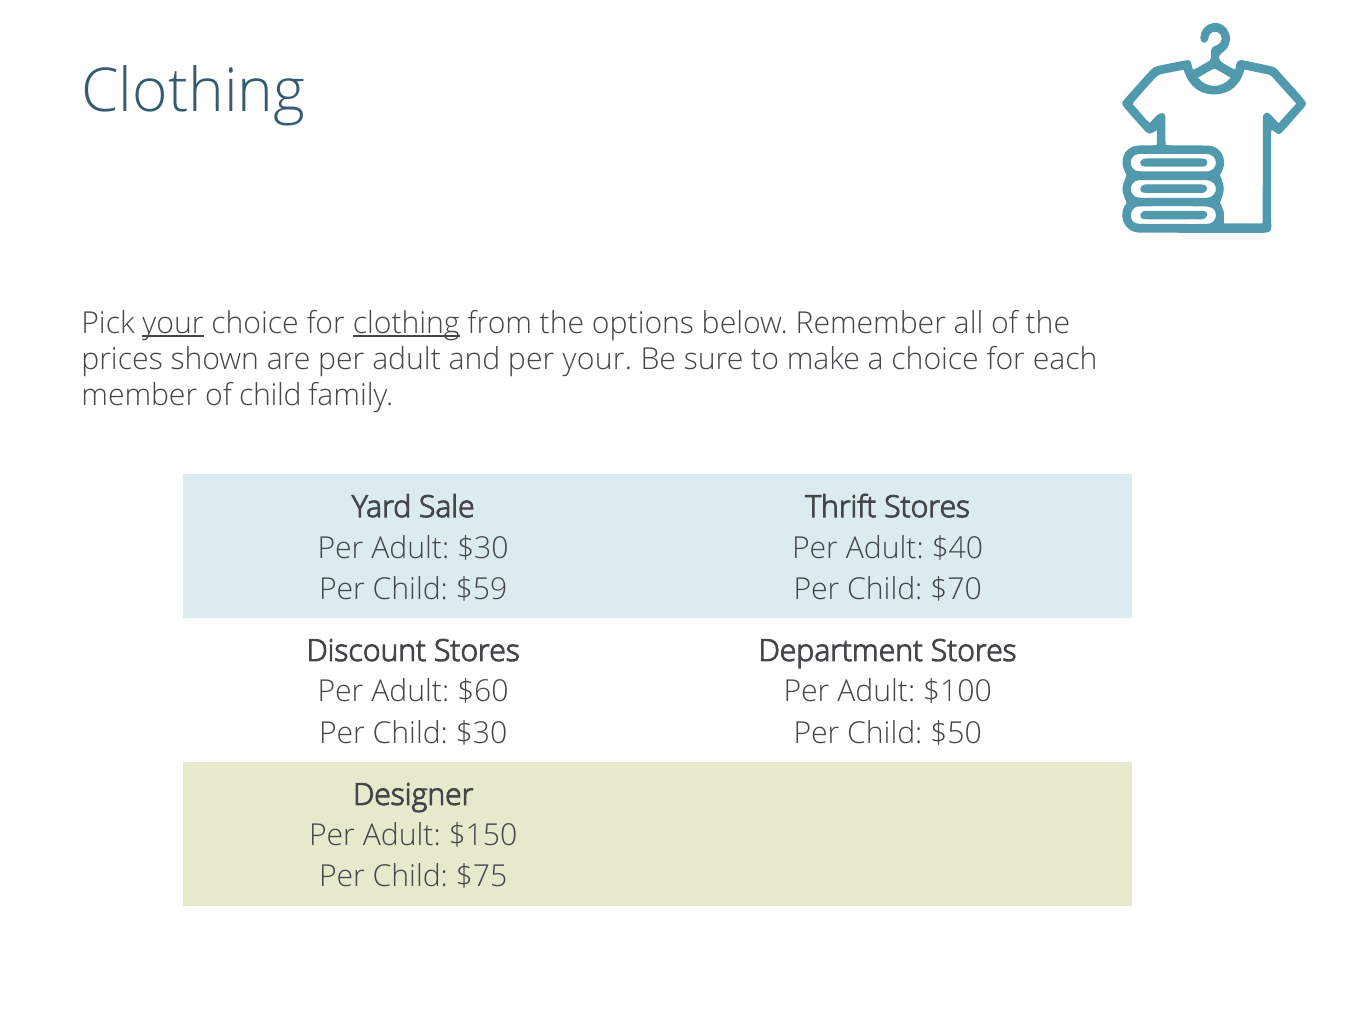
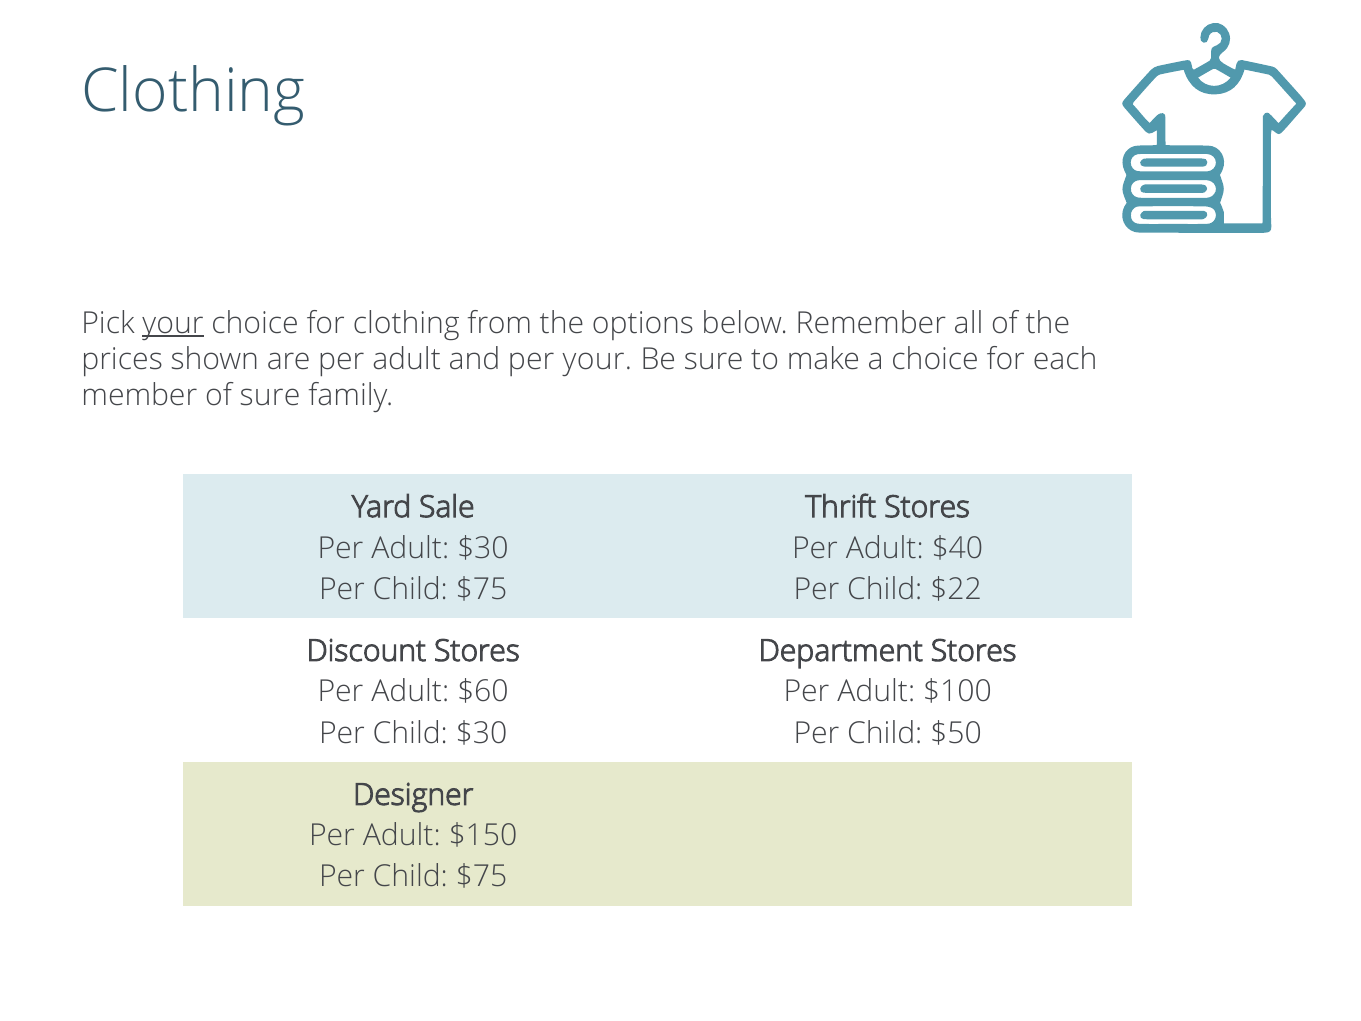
clothing underline: present -> none (406, 323)
of child: child -> sure (270, 396)
$59: $59 -> $75 (482, 589)
$70: $70 -> $22 (956, 589)
